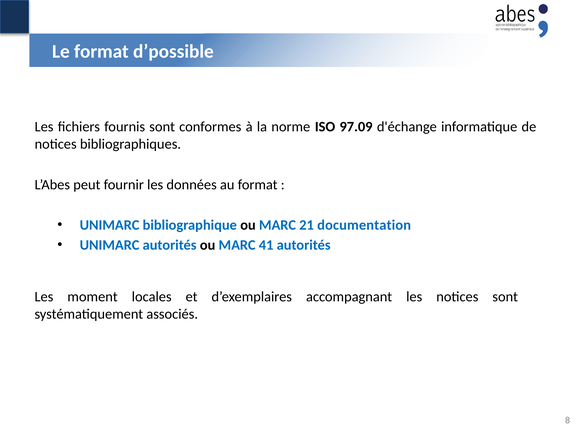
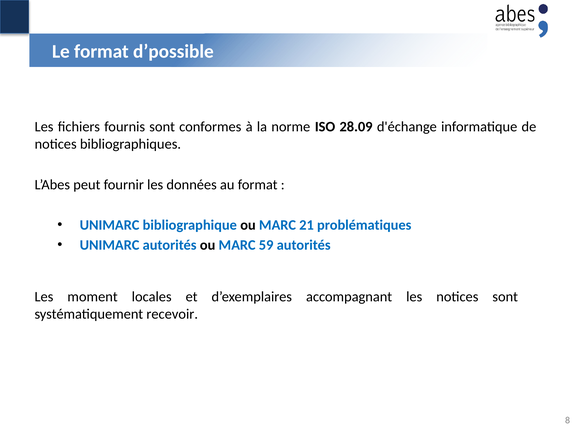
97.09: 97.09 -> 28.09 (356, 127)
documentation: documentation -> problématiques (364, 225)
41: 41 -> 59 (266, 245)
associés: associés -> recevoir (172, 314)
